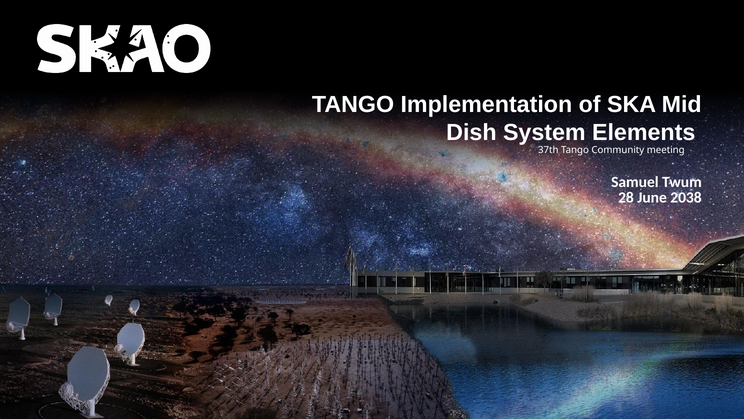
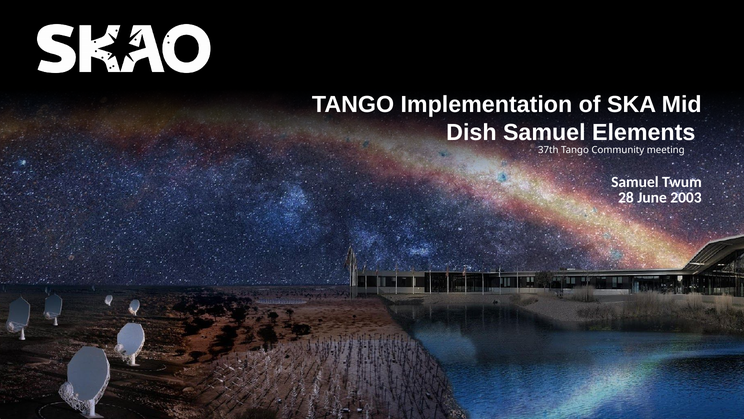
Dish System: System -> Samuel (544, 132)
2038: 2038 -> 2003 (686, 197)
